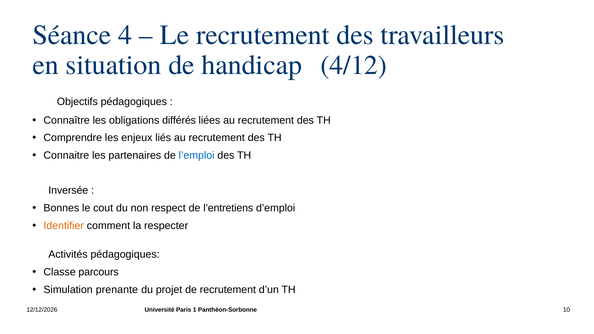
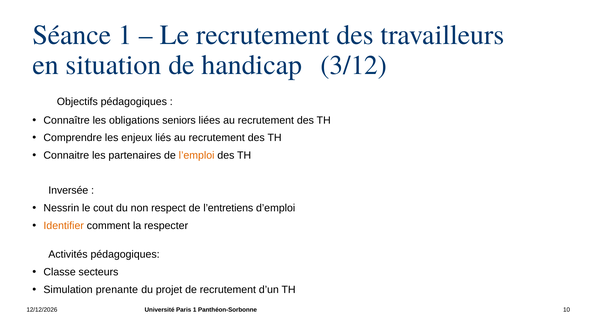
Séance 4: 4 -> 1 (125, 35)
4/12: 4/12 -> 3/12 (354, 65)
différés: différés -> seniors (179, 120)
l’emploi colour: blue -> orange (197, 155)
Bonnes: Bonnes -> Nessrin (61, 208)
parcours: parcours -> secteurs (98, 272)
